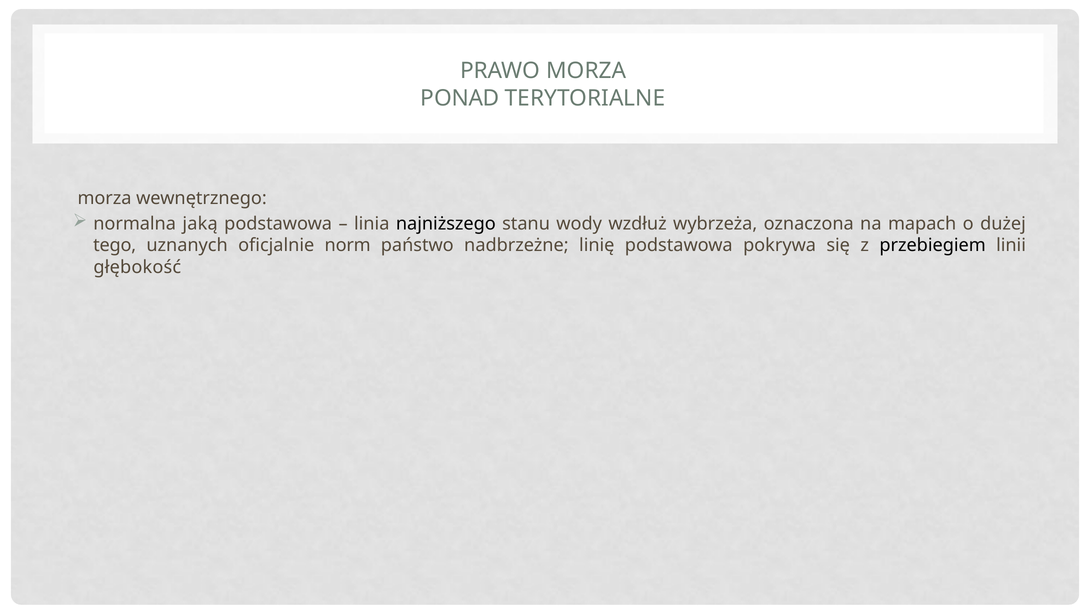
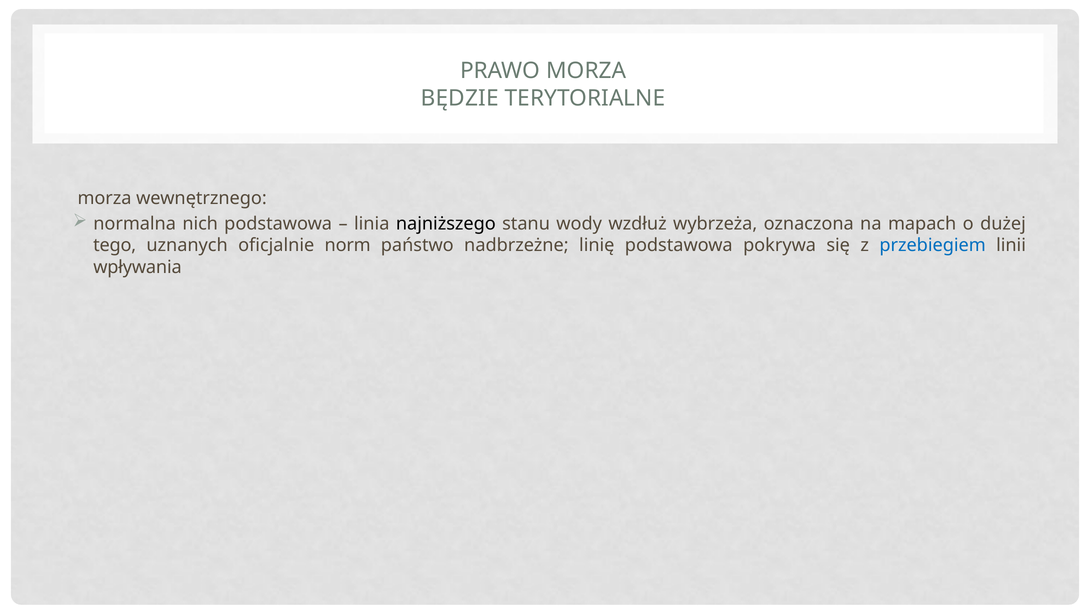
PONAD: PONAD -> BĘDZIE (460, 98)
jaką: jaką -> nich (200, 224)
przebiegiem colour: black -> blue (933, 245)
głębokość: głębokość -> wpływania (137, 267)
